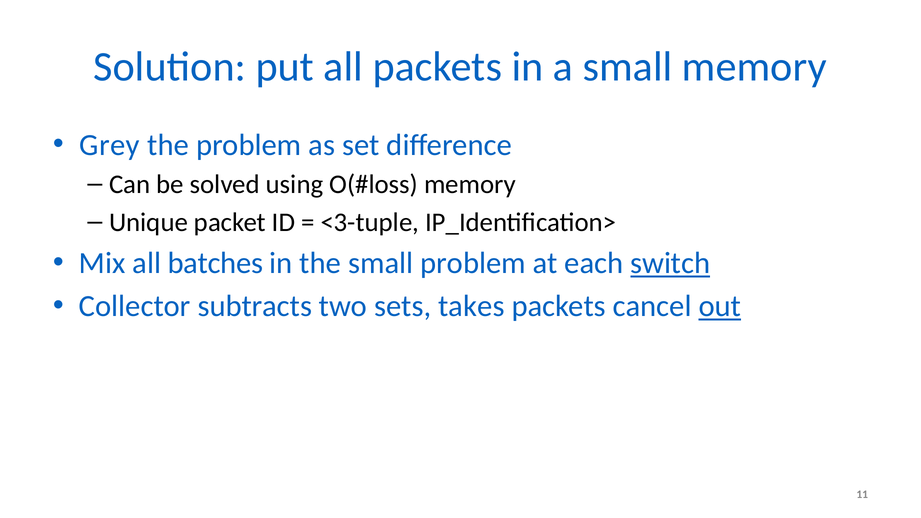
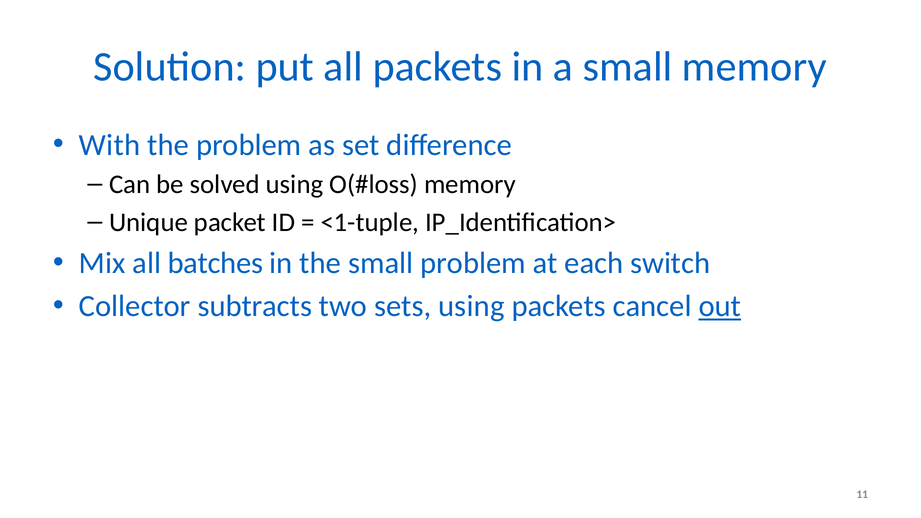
Grey: Grey -> With (110, 145)
<3-tuple: <3-tuple -> <1-tuple (370, 222)
switch underline: present -> none (670, 263)
sets takes: takes -> using (471, 306)
